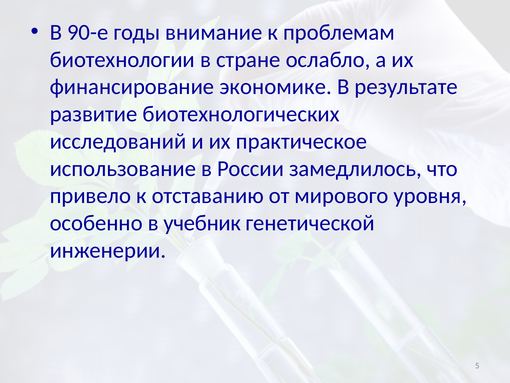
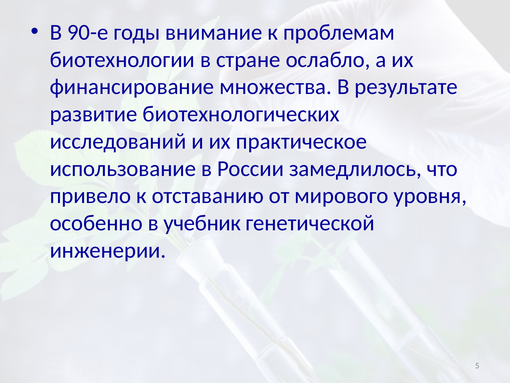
экономике: экономике -> множества (276, 87)
